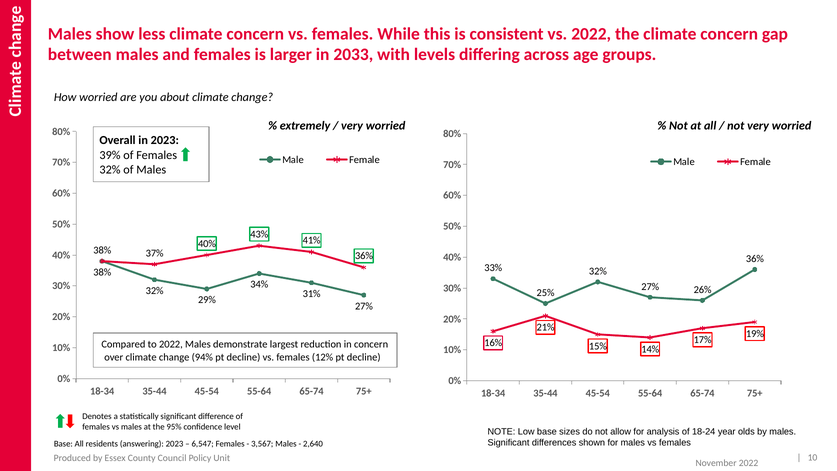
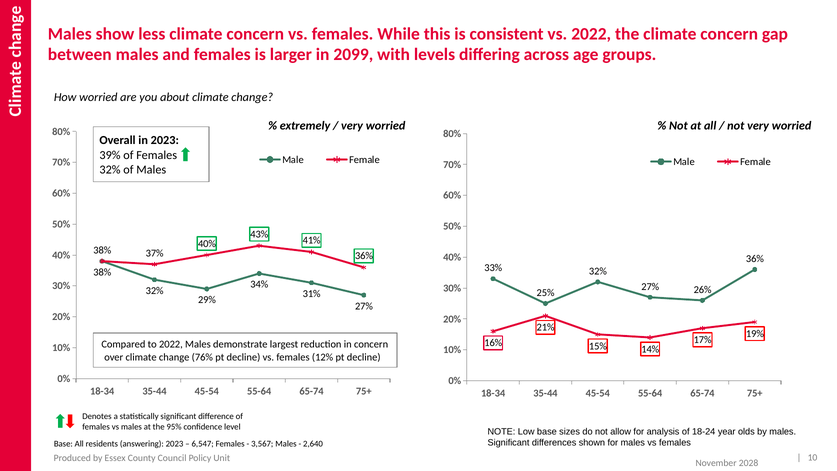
2033: 2033 -> 2099 (353, 55)
94%: 94% -> 76% (202, 357)
November 2022: 2022 -> 2028 (749, 463)
